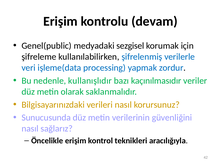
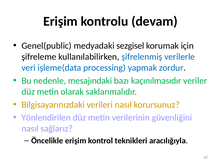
kullanışlıdır: kullanışlıdır -> mesajındaki (90, 81)
Sunucusunda: Sunucusunda -> Yönlendirilen (46, 118)
